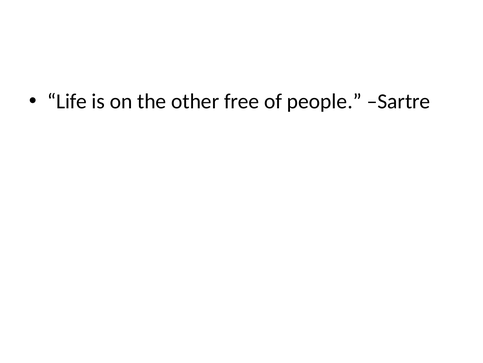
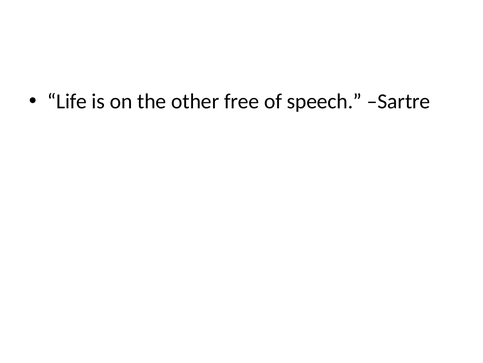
people: people -> speech (324, 101)
